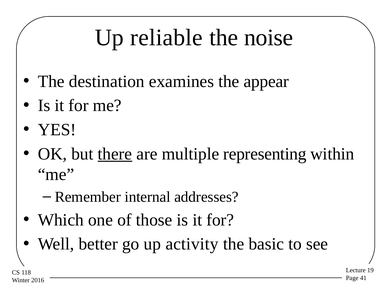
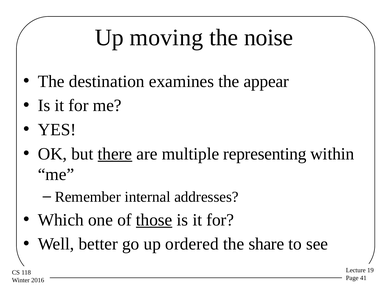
reliable: reliable -> moving (166, 38)
those underline: none -> present (154, 220)
activity: activity -> ordered (192, 244)
basic: basic -> share (266, 244)
